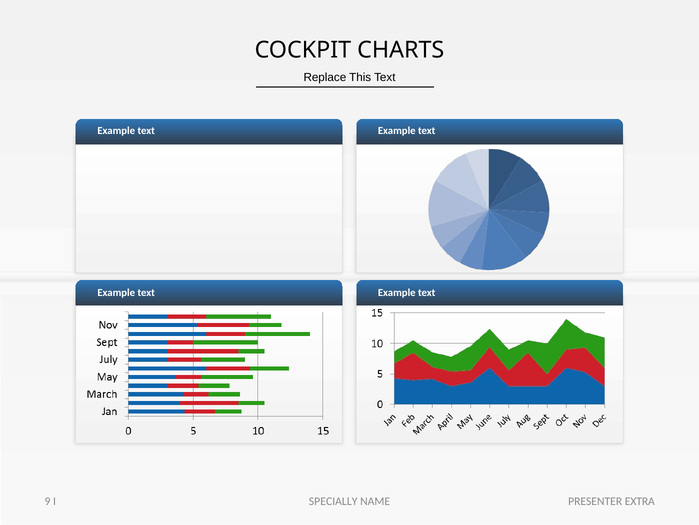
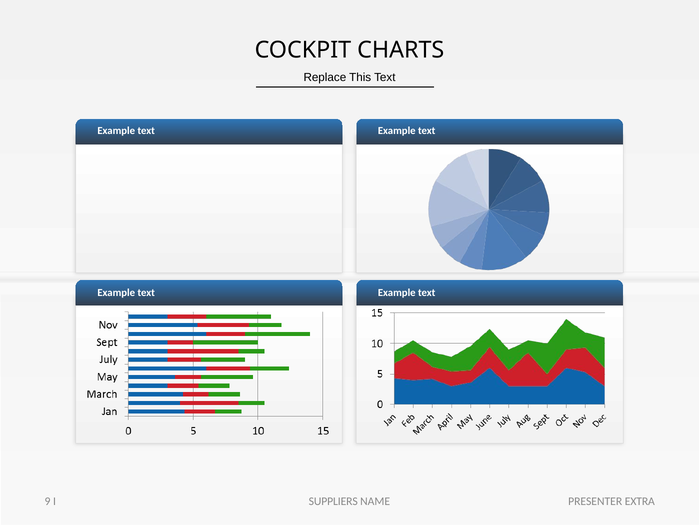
SPECIALLY: SPECIALLY -> SUPPLIERS (333, 501)
